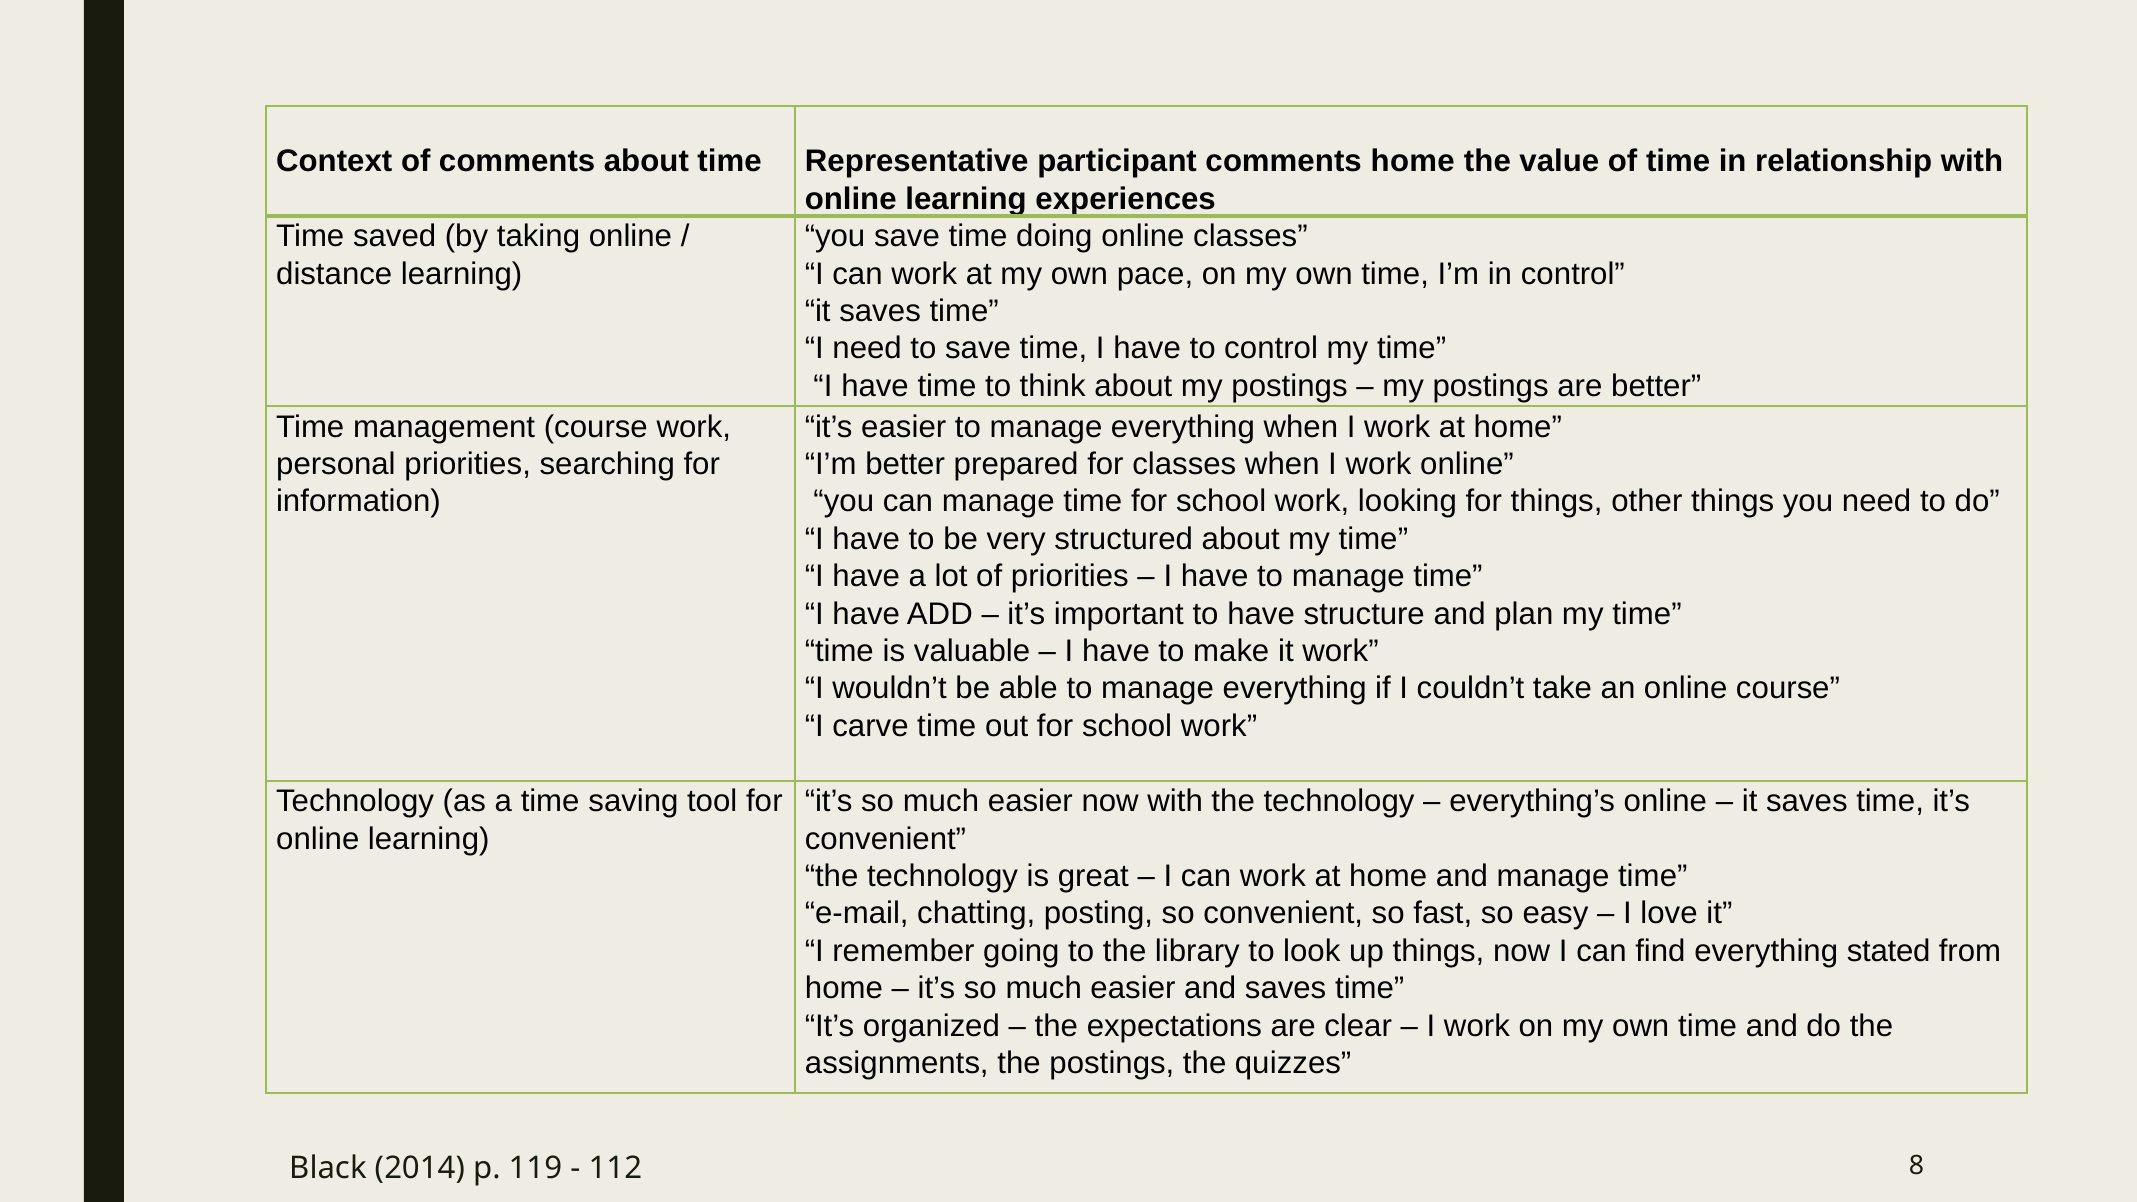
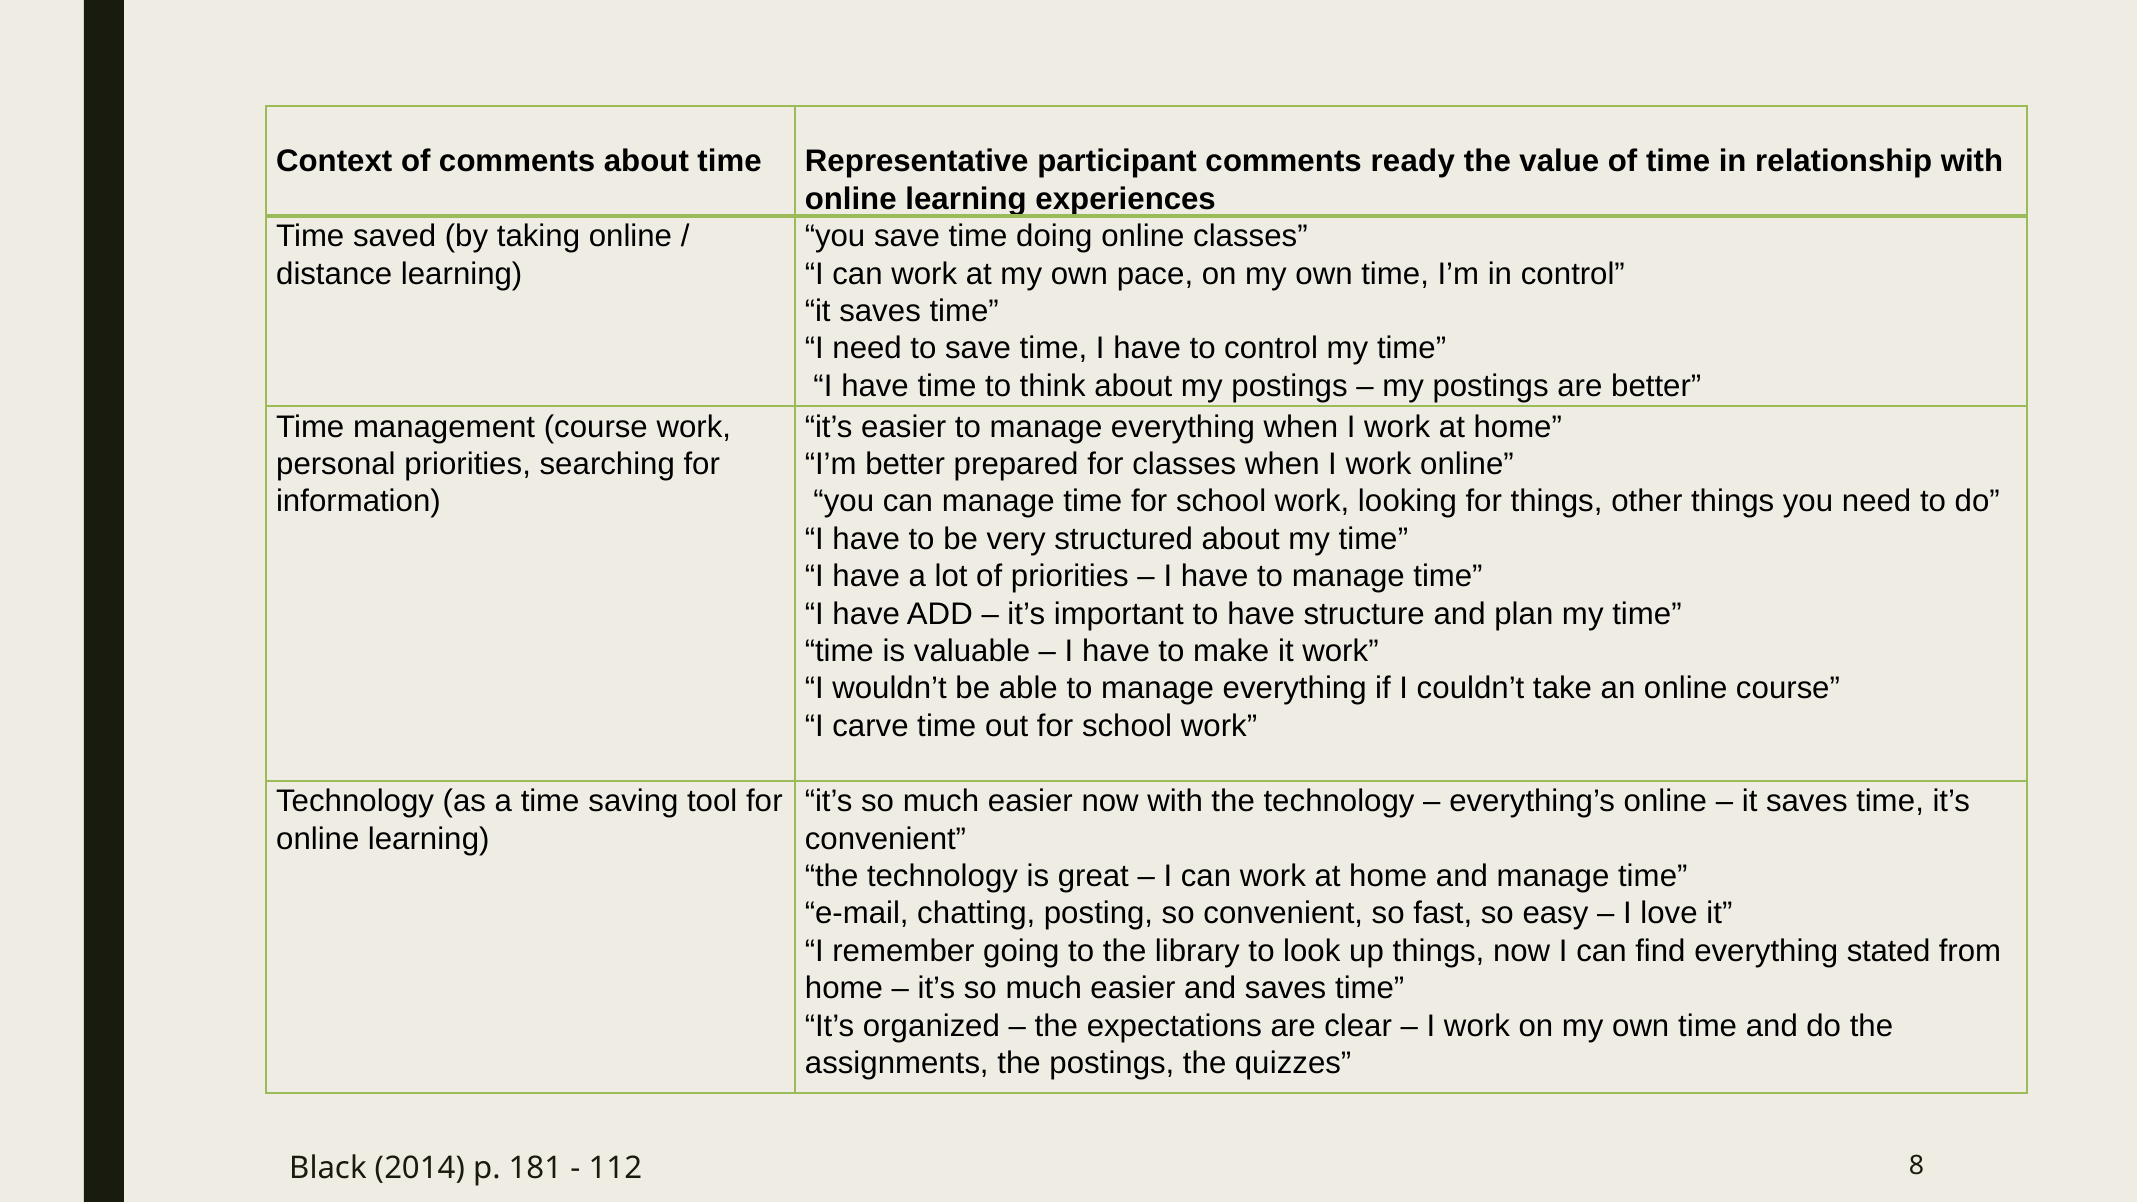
comments home: home -> ready (1413, 161)
119: 119 -> 181 (535, 1169)
